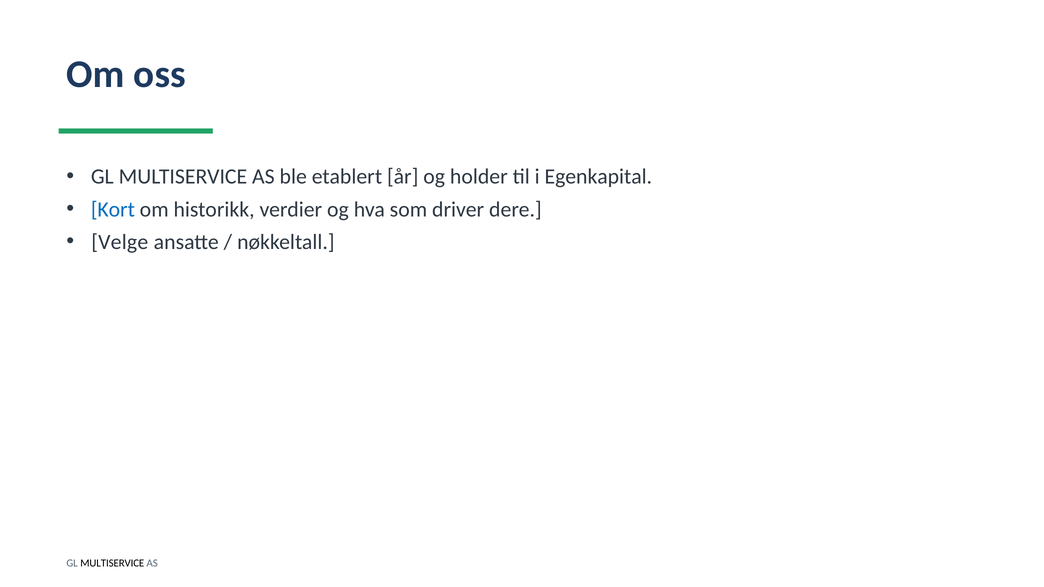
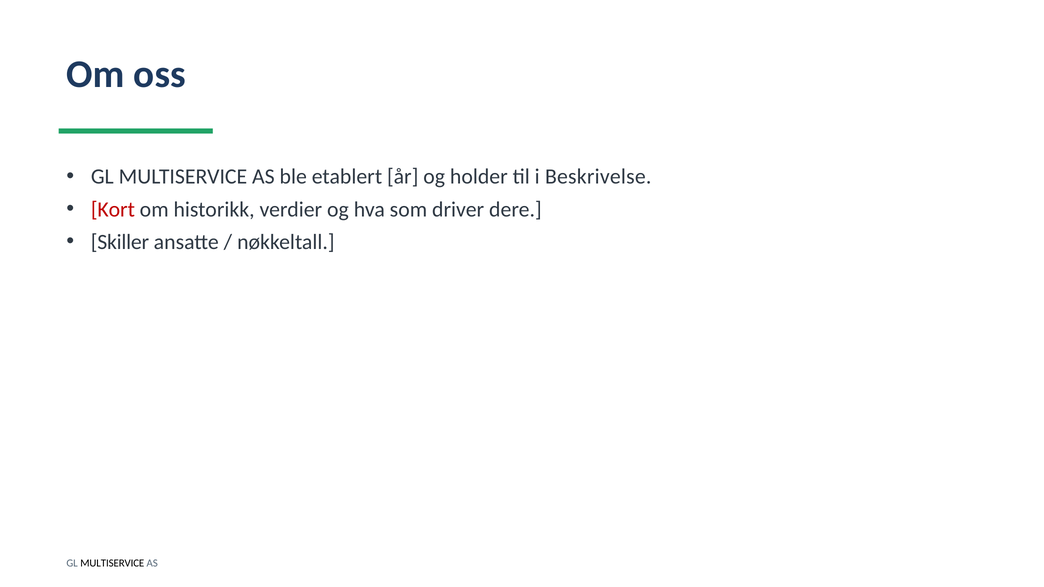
Egenkapital: Egenkapital -> Beskrivelse (598, 177)
Kort colour: blue -> red (113, 209)
Velge: Velge -> Skiller (120, 242)
